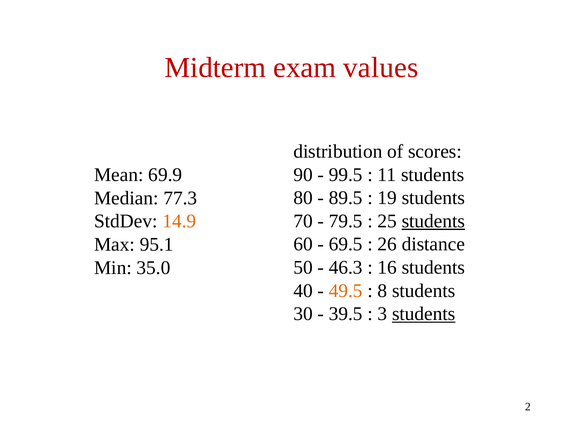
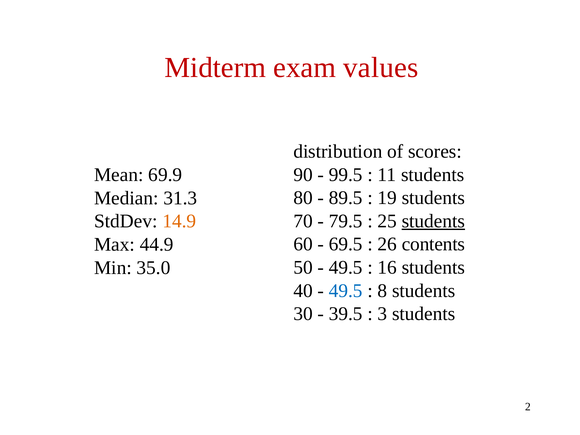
77.3: 77.3 -> 31.3 (180, 198)
distance: distance -> contents (433, 244)
95.1: 95.1 -> 44.9 (157, 244)
46.3: 46.3 -> 49.5 (346, 267)
49.5 colour: orange -> blue (346, 291)
students underline: present -> none (424, 314)
